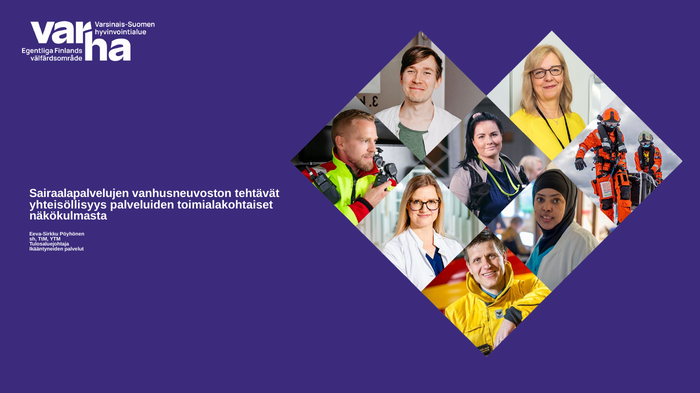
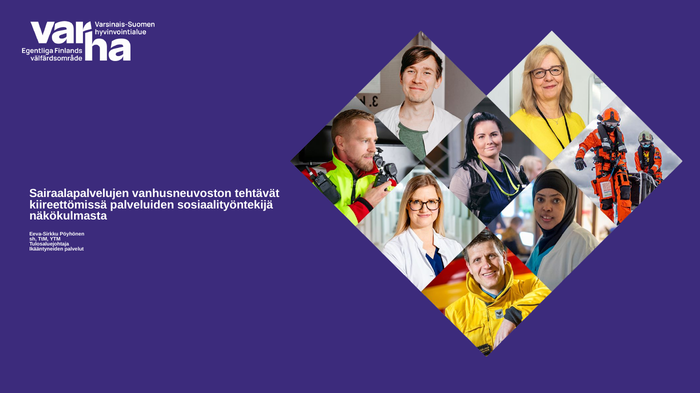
yhteisöllisyys: yhteisöllisyys -> kiireettömissä (68, 205)
toimialakohtaiset: toimialakohtaiset -> sosiaalityöntekijä (225, 205)
